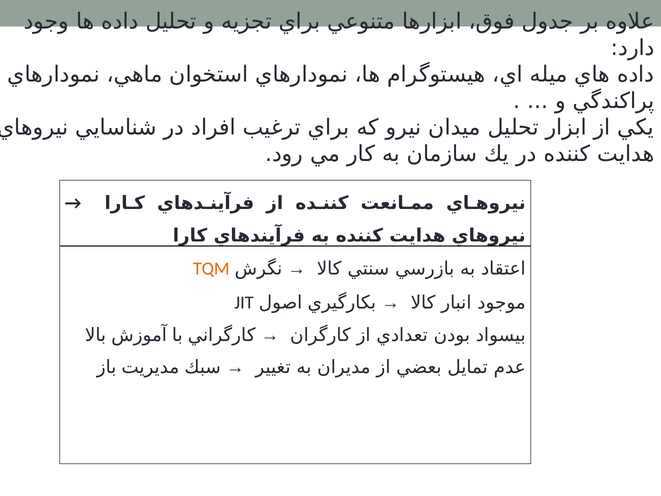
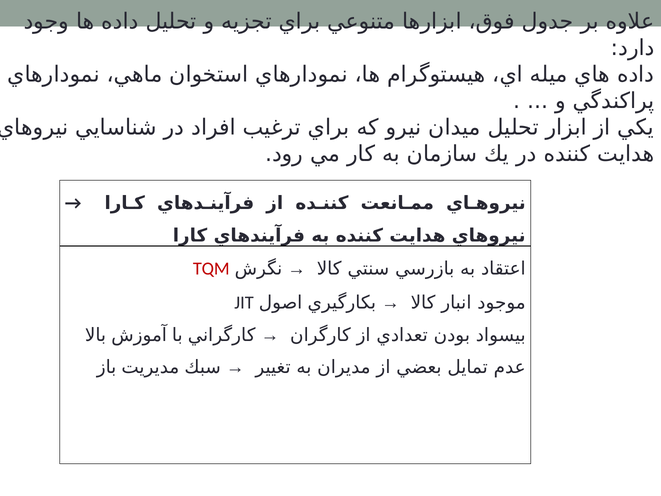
TQM colour: orange -> red (211, 269)
